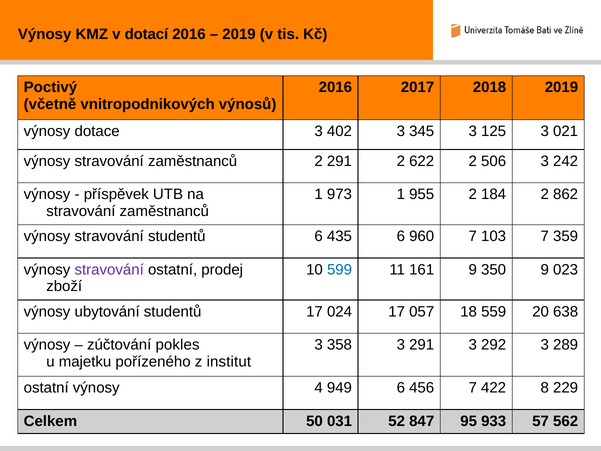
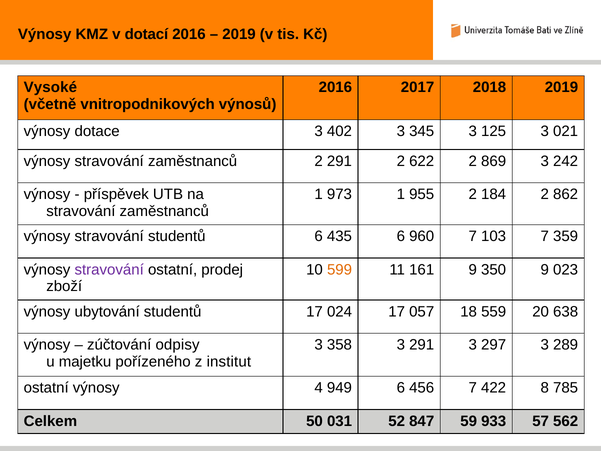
Poctivý: Poctivý -> Vysoké (50, 87)
506: 506 -> 869 (494, 161)
599 colour: blue -> orange (340, 269)
pokles: pokles -> odpisy (178, 345)
292: 292 -> 297 (494, 345)
229: 229 -> 785 (566, 388)
95: 95 -> 59 (469, 421)
